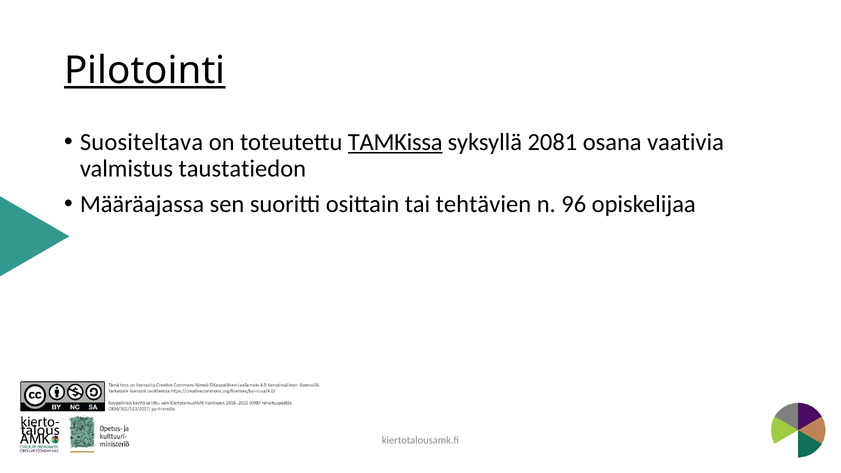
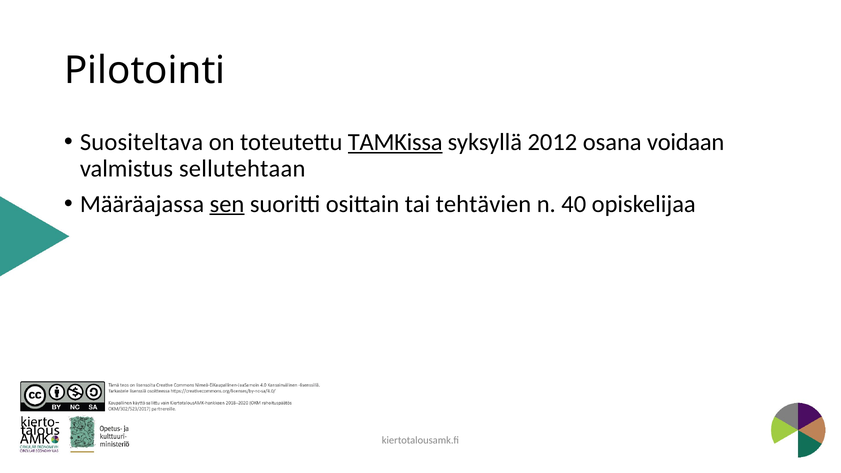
Pilotointi underline: present -> none (145, 71)
2081: 2081 -> 2012 (552, 142)
vaativia: vaativia -> voidaan (686, 142)
taustatiedon: taustatiedon -> sellutehtaan (242, 169)
sen underline: none -> present (227, 204)
96: 96 -> 40 (574, 204)
